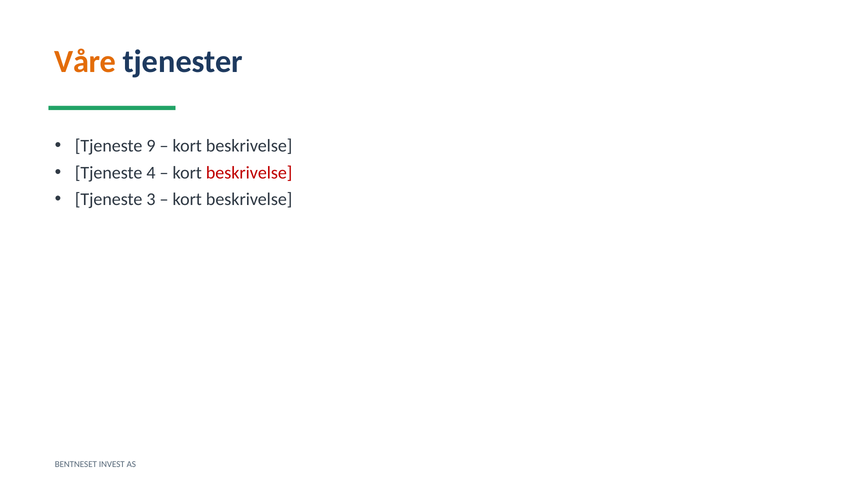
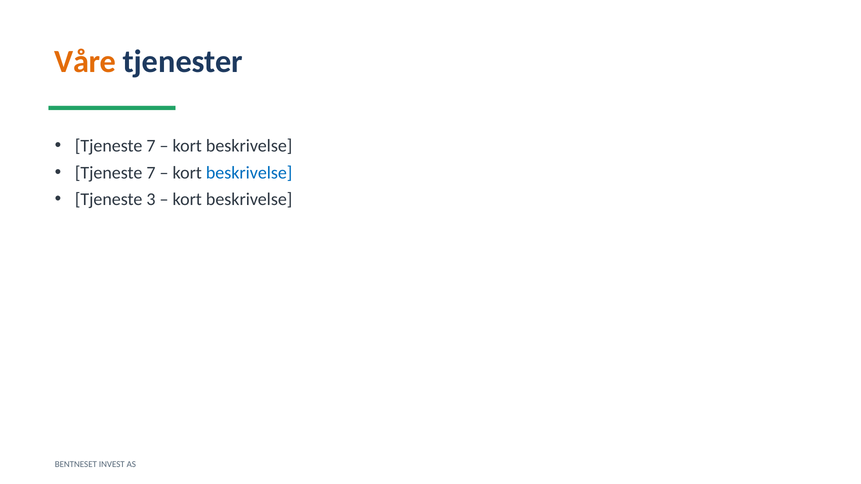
9: 9 -> 7 (151, 146)
4: 4 -> 7 (151, 173)
beskrivelse colour: red -> blue (249, 173)
